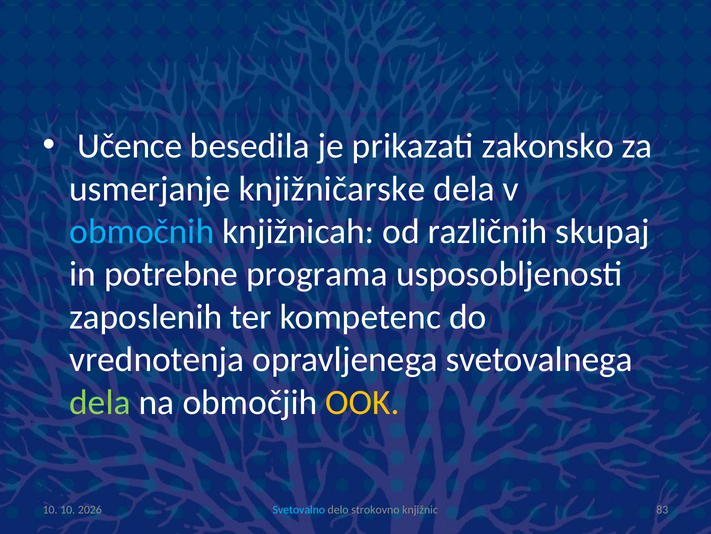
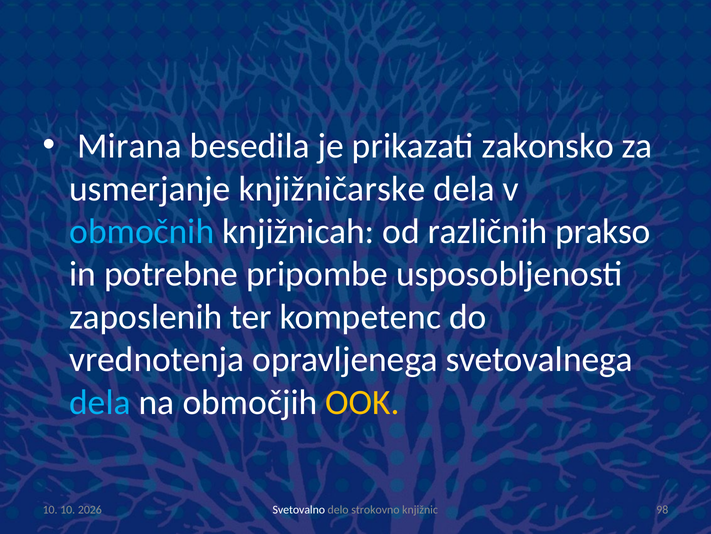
Učence: Učence -> Mirana (129, 146)
skupaj: skupaj -> prakso (603, 231)
programa: programa -> pripombe (317, 274)
dela colour: light green -> light blue (100, 402)
Svetovalno colour: light blue -> white (299, 509)
83: 83 -> 98 (662, 509)
